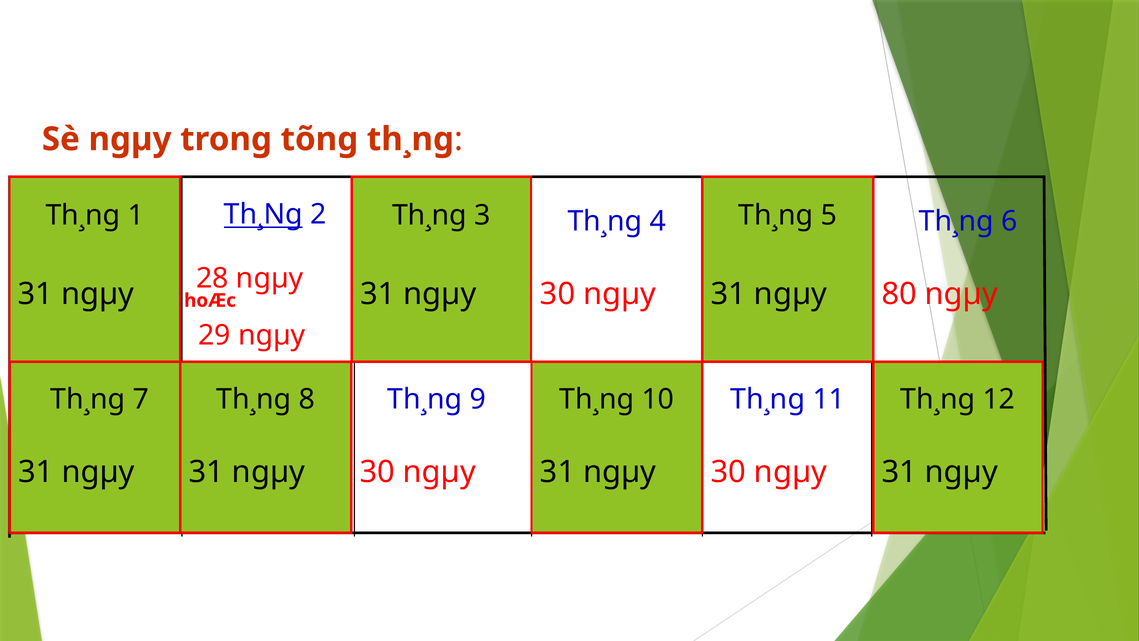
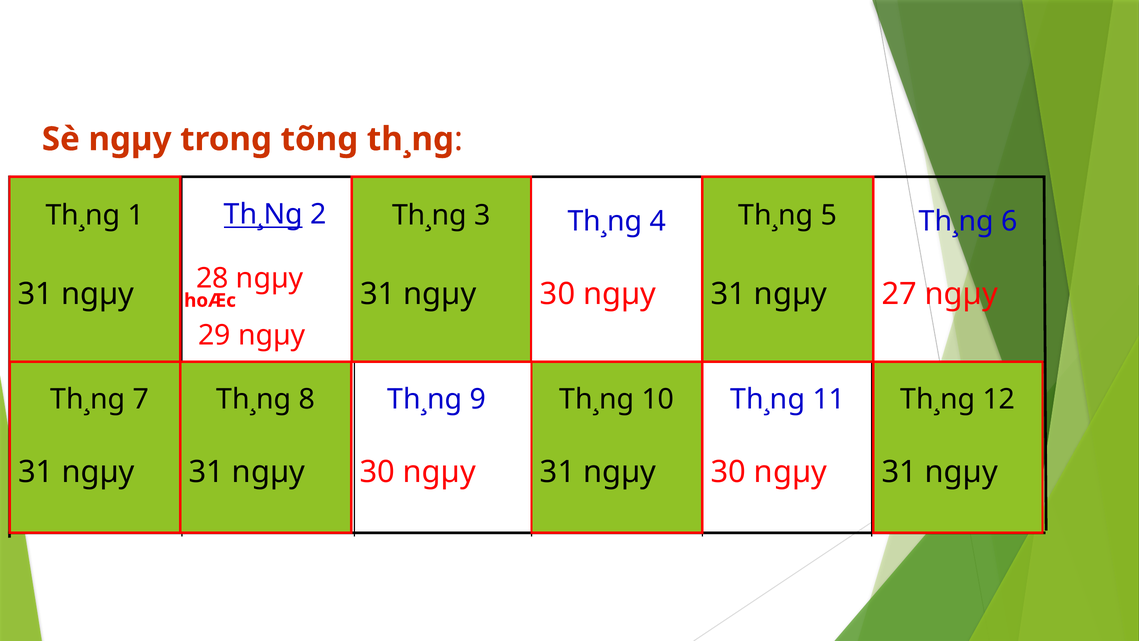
80: 80 -> 27 (899, 294)
